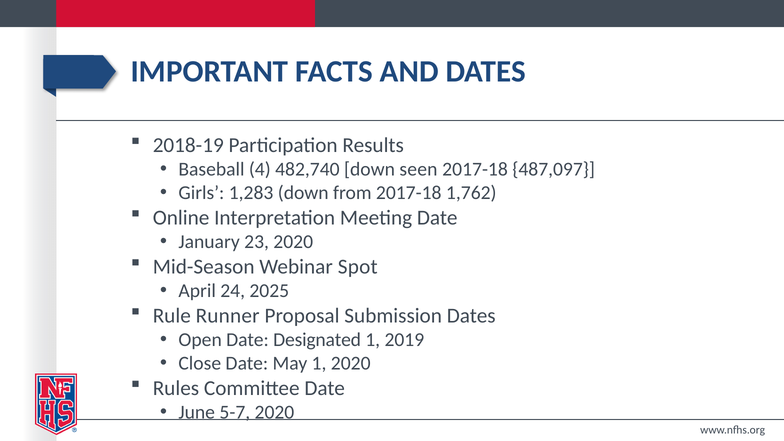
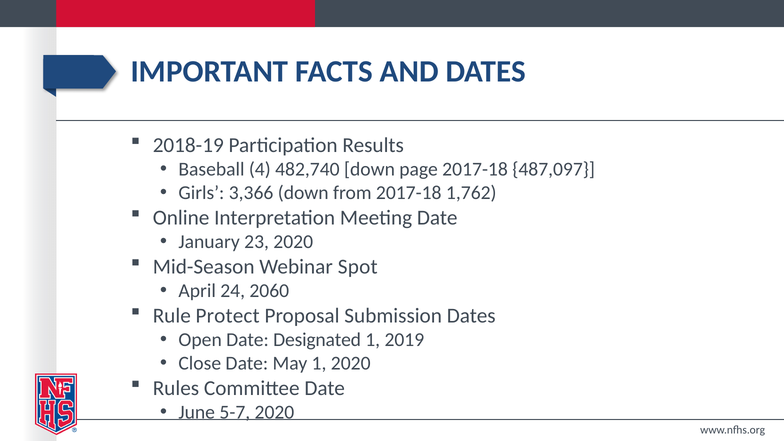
seen: seen -> page (419, 169)
1,283: 1,283 -> 3,366 (251, 193)
2025: 2025 -> 2060 (269, 291)
Runner: Runner -> Protect (228, 316)
